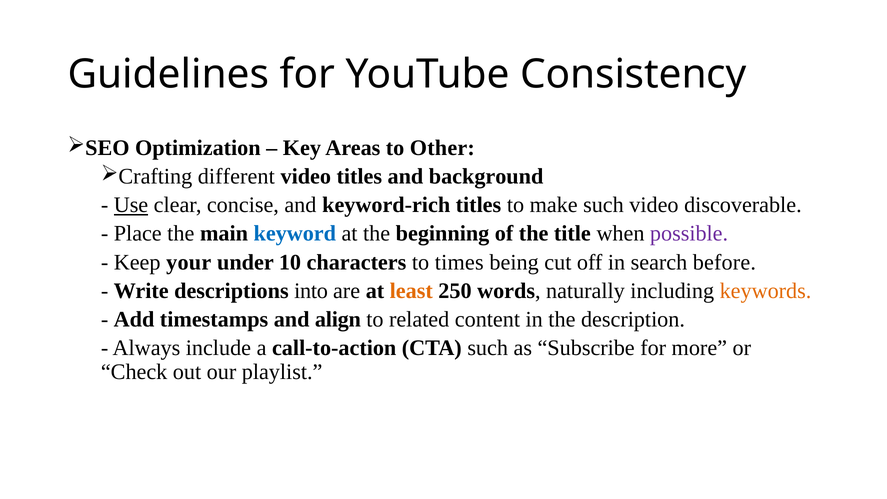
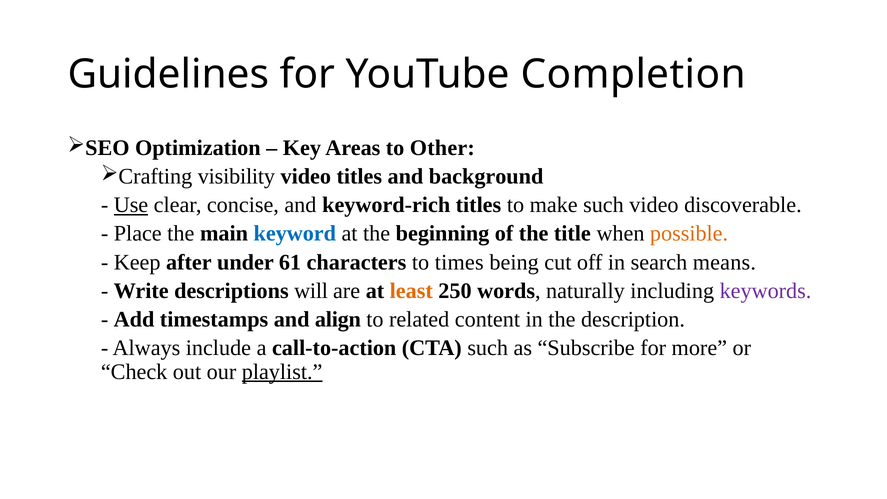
Consistency: Consistency -> Completion (633, 75)
different: different -> visibility (236, 177)
possible colour: purple -> orange (689, 234)
your: your -> after (189, 262)
10: 10 -> 61 (290, 262)
before: before -> means (724, 262)
into: into -> will (311, 291)
keywords colour: orange -> purple (766, 291)
playlist underline: none -> present (282, 372)
